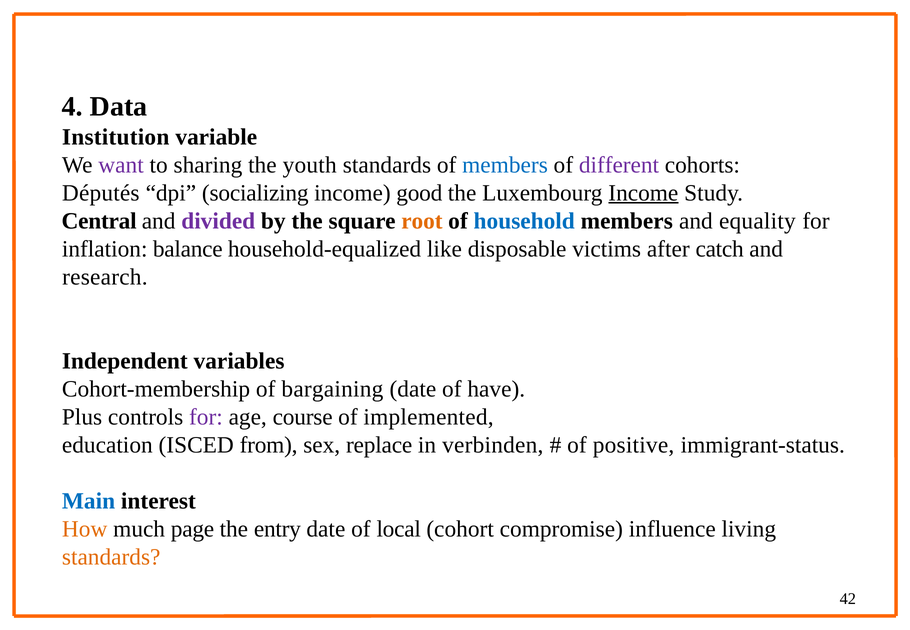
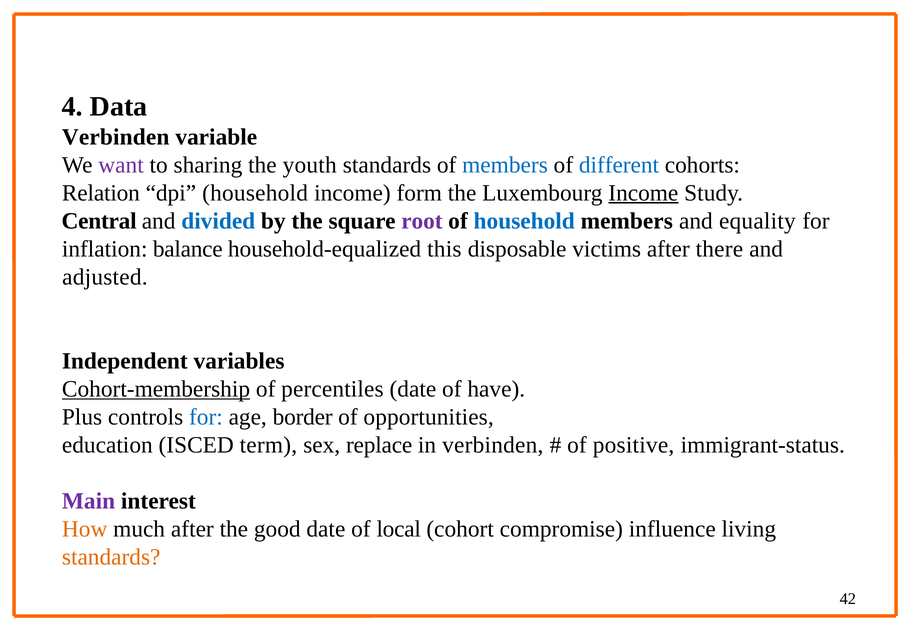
Institution: Institution -> Verbinden (116, 137)
different colour: purple -> blue (619, 165)
Députés: Députés -> Relation (101, 193)
dpi socializing: socializing -> household (255, 193)
good: good -> form (419, 193)
divided colour: purple -> blue (218, 221)
root colour: orange -> purple (422, 221)
like: like -> this (444, 249)
catch: catch -> there (719, 249)
research: research -> adjusted (105, 277)
Cohort-membership underline: none -> present (156, 389)
bargaining: bargaining -> percentiles (332, 389)
for colour: purple -> blue (206, 417)
course: course -> border (303, 417)
implemented: implemented -> opportunities (429, 417)
from: from -> term (268, 445)
Main colour: blue -> purple (89, 501)
much page: page -> after (192, 529)
entry: entry -> good (277, 529)
